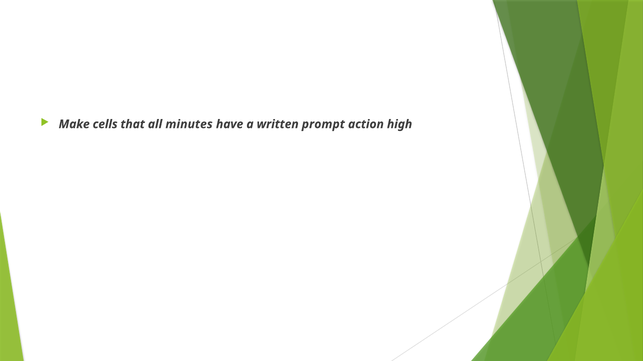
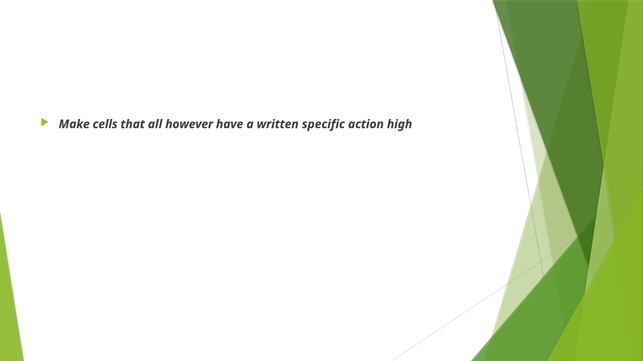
minutes: minutes -> however (189, 124)
prompt: prompt -> specific (323, 124)
